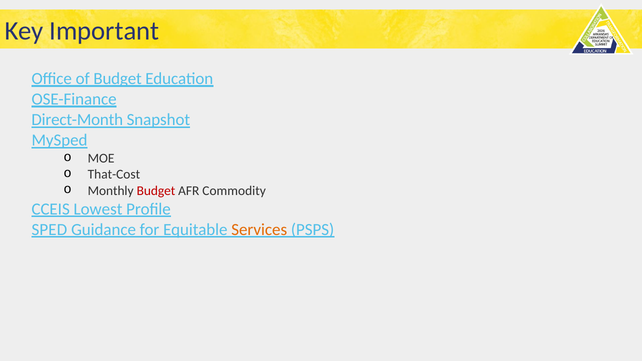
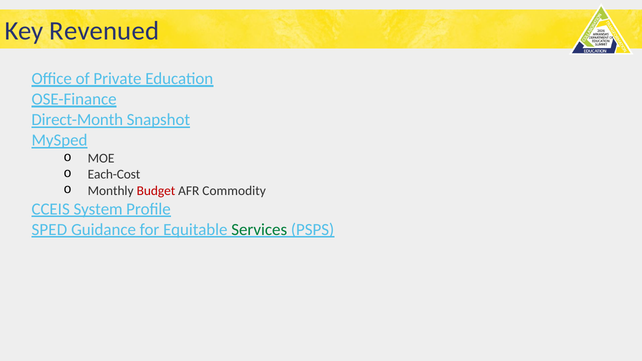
Important: Important -> Revenued (104, 31)
of Budget: Budget -> Private (118, 79)
That-Cost: That-Cost -> Each-Cost (114, 175)
Lowest: Lowest -> System (98, 209)
Services colour: orange -> green (259, 230)
